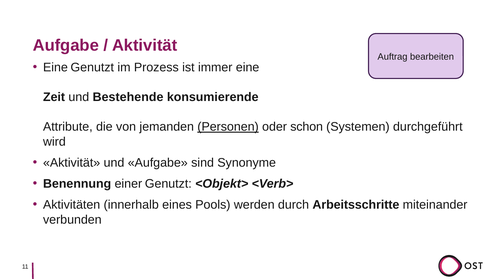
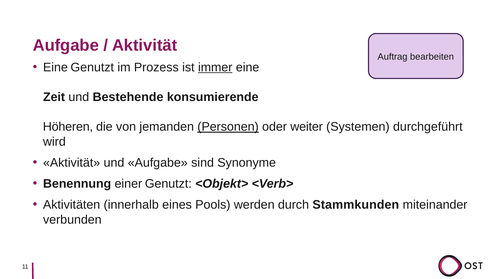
immer underline: none -> present (215, 67)
Attribute: Attribute -> Höheren (68, 127)
schon: schon -> weiter (307, 127)
Arbeitsschritte: Arbeitsschritte -> Stammkunden (356, 205)
